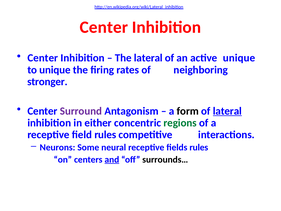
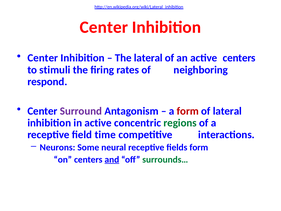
active unique: unique -> centers (239, 58)
to unique: unique -> stimuli (55, 70)
stronger: stronger -> respond (47, 82)
form colour: black -> red (188, 111)
lateral underline: present -> none (227, 111)
in either: either -> active (98, 123)
field rules: rules -> time (105, 135)
fields rules: rules -> form (199, 147)
surrounds… colour: black -> green (165, 159)
